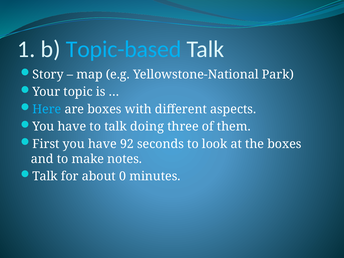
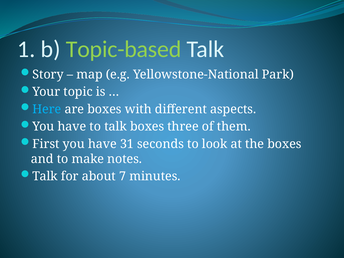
Topic-based colour: light blue -> light green (124, 49)
talk doing: doing -> boxes (147, 127)
92: 92 -> 31 (127, 144)
0: 0 -> 7 (123, 176)
